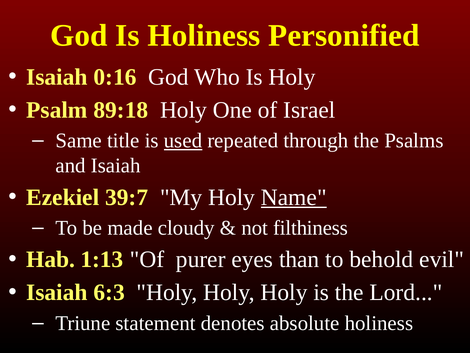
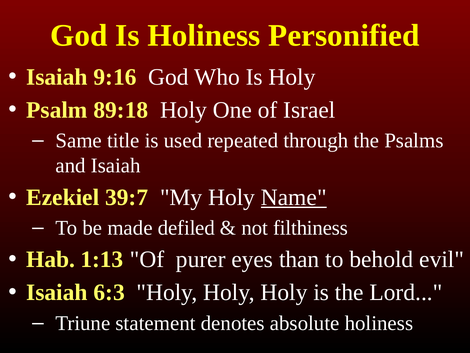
0:16: 0:16 -> 9:16 (115, 77)
used underline: present -> none (183, 140)
cloudy: cloudy -> defiled (186, 228)
